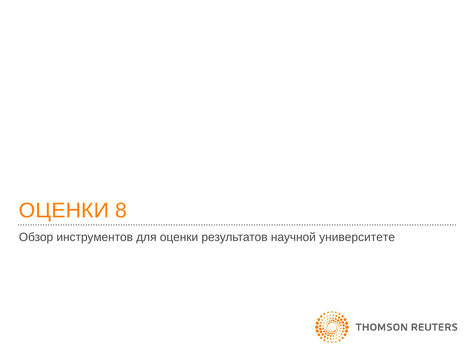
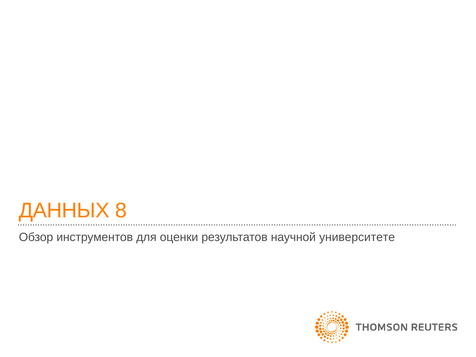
ОЦЕНКИ: ОЦЕНКИ -> ДАННЫХ (64, 211)
